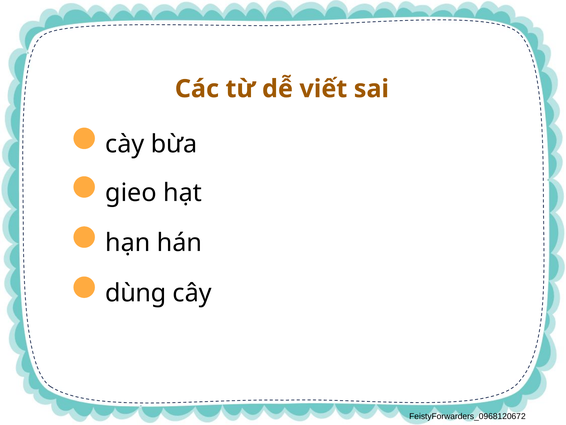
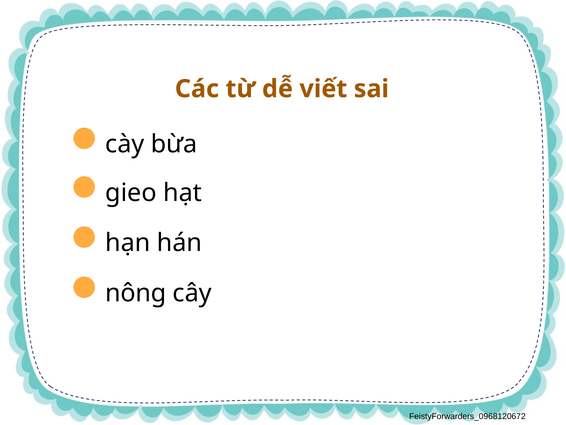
dùng: dùng -> nông (136, 293)
